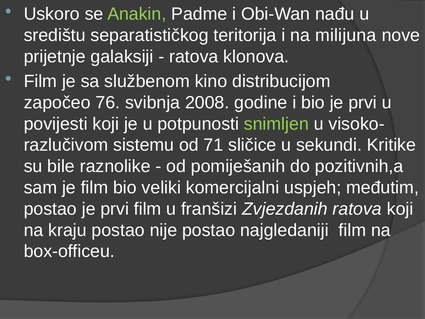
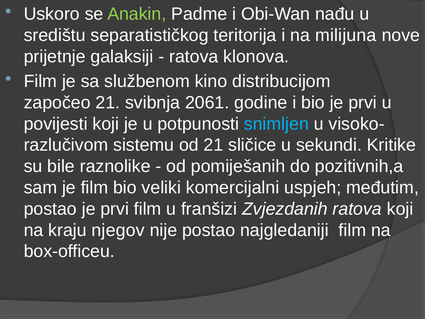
započeo 76: 76 -> 21 (108, 102)
2008: 2008 -> 2061 (207, 102)
snimljen colour: light green -> light blue (276, 124)
od 71: 71 -> 21 (213, 145)
kraju postao: postao -> njegov (118, 230)
